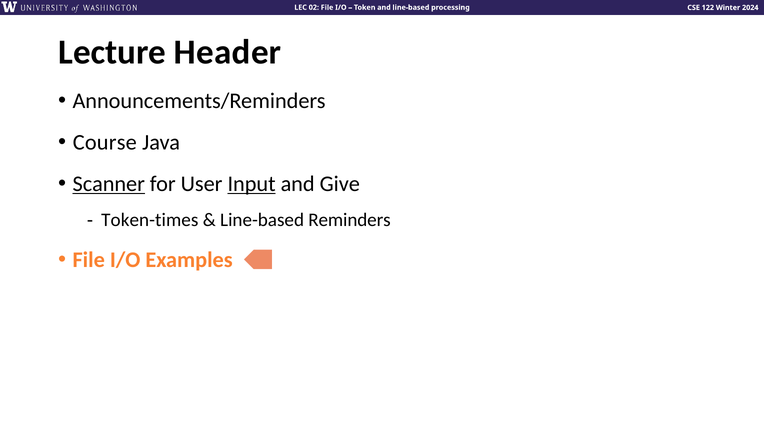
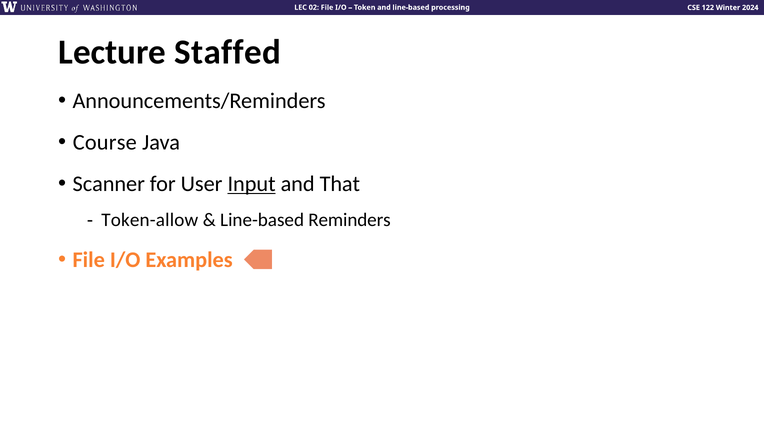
Header: Header -> Staffed (228, 52)
Scanner underline: present -> none (109, 184)
Give: Give -> That (340, 184)
Token-times: Token-times -> Token-allow (150, 220)
